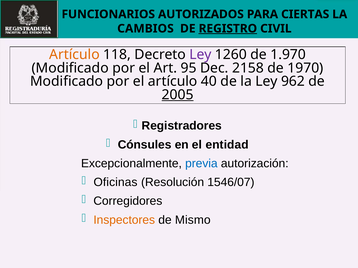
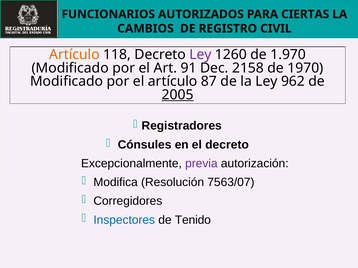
REGISTRO underline: present -> none (228, 29)
95: 95 -> 91 (189, 68)
40: 40 -> 87 (209, 81)
el entidad: entidad -> decreto (227, 145)
previa colour: blue -> purple (201, 164)
Oficinas: Oficinas -> Modifica (116, 183)
1546/07: 1546/07 -> 7563/07 (231, 183)
Inspectores colour: orange -> blue (124, 220)
Mismo: Mismo -> Tenido (193, 220)
